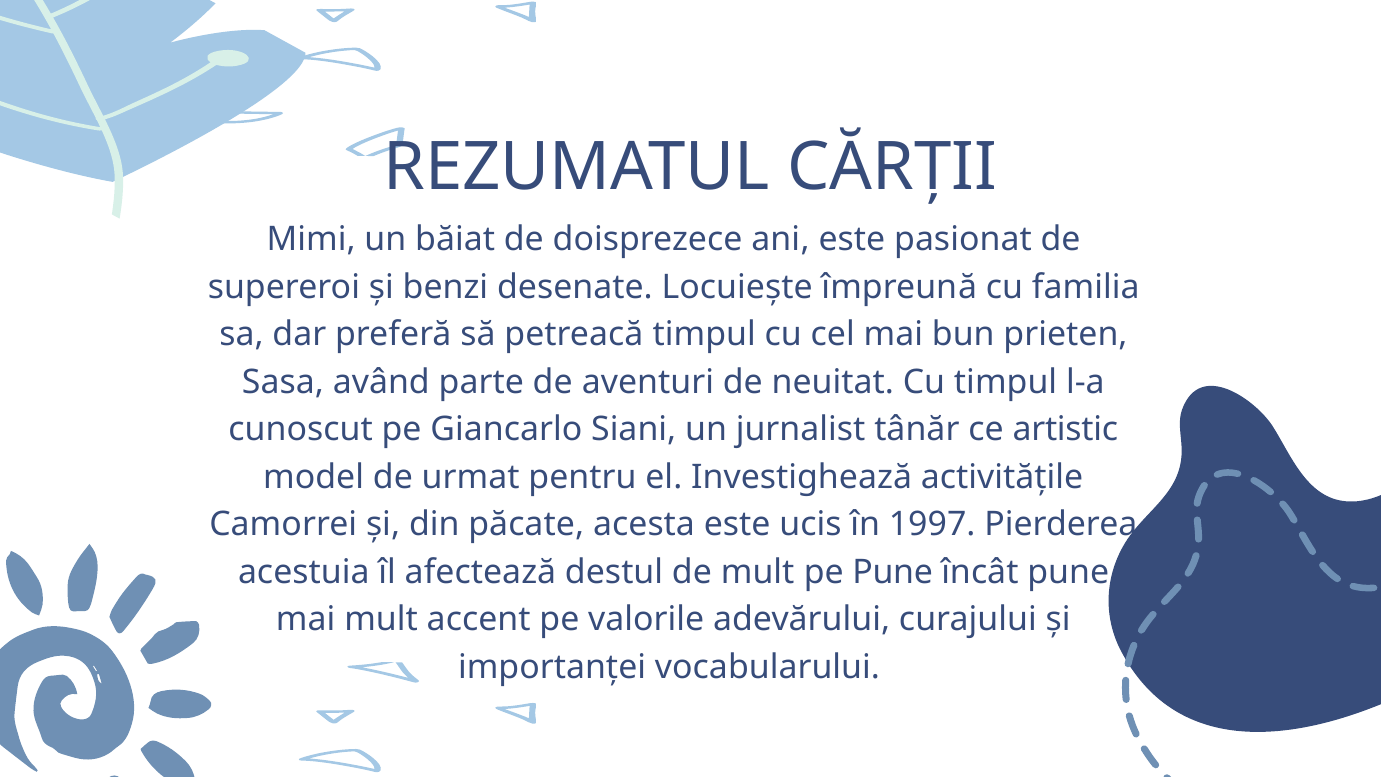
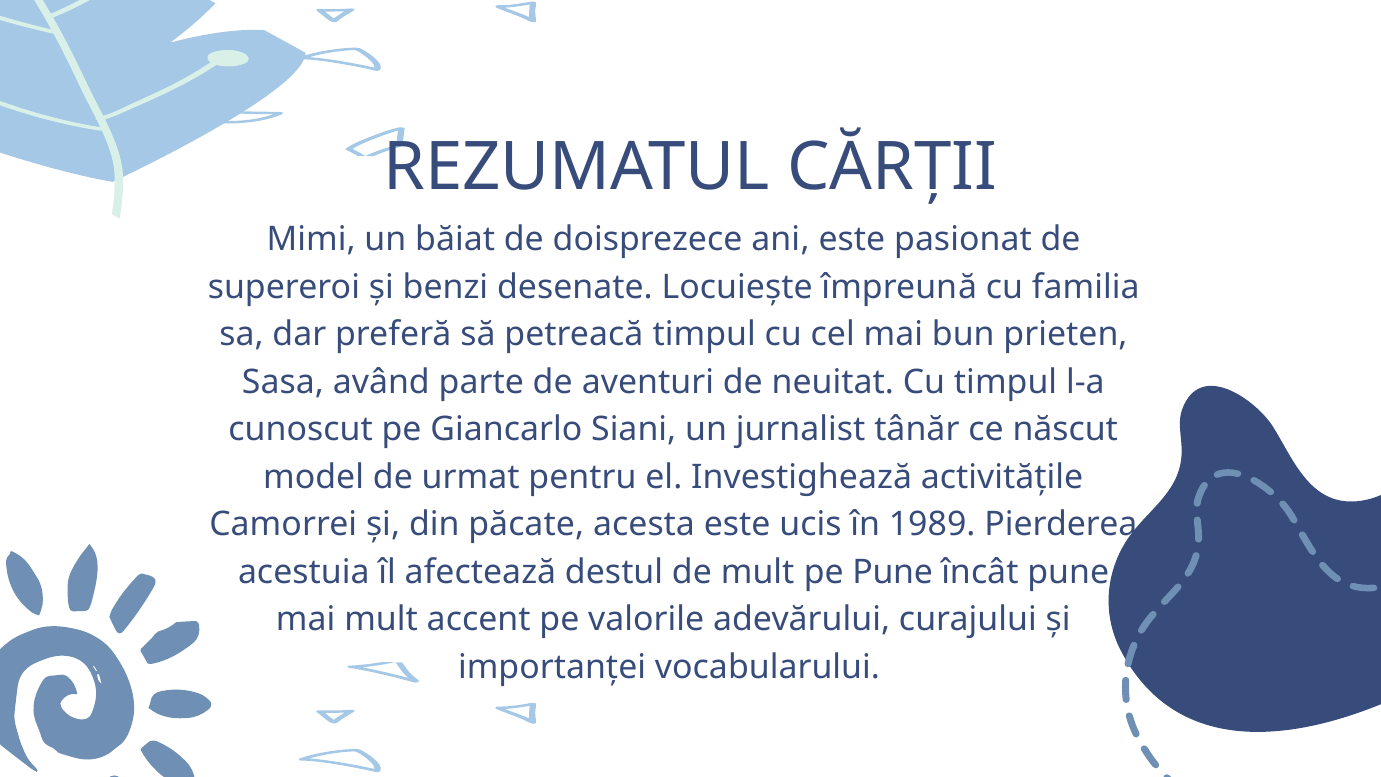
artistic: artistic -> născut (1065, 429)
1997: 1997 -> 1989 (932, 524)
